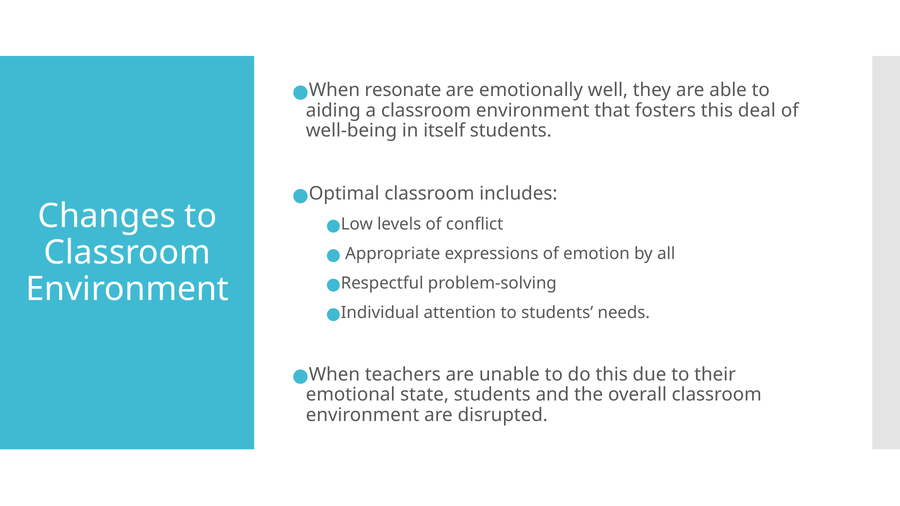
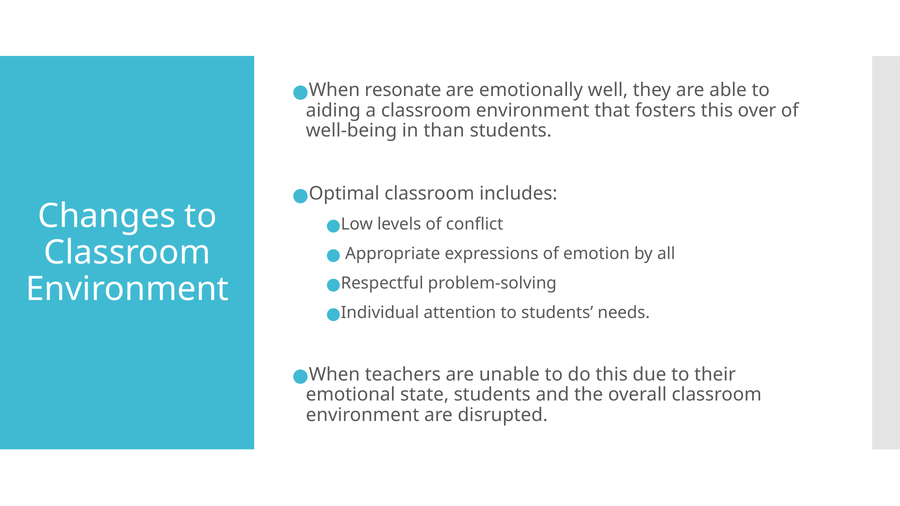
deal: deal -> over (757, 110)
itself: itself -> than (444, 131)
